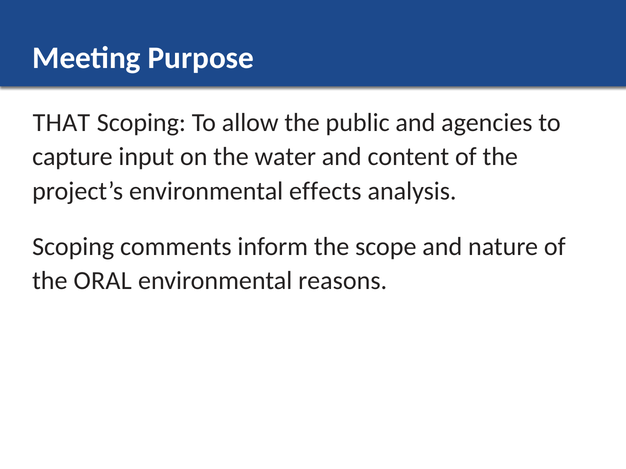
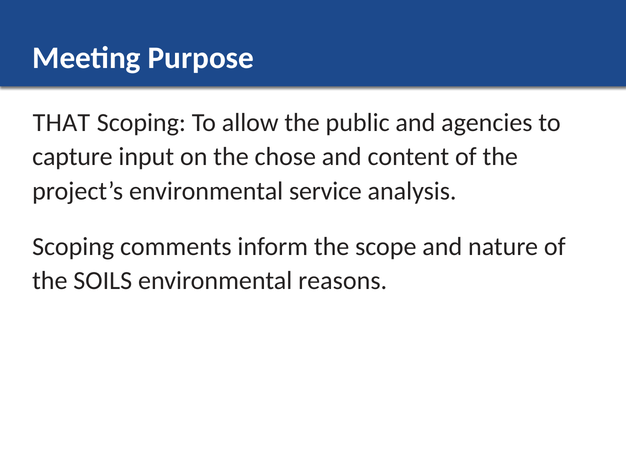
water: water -> chose (285, 157)
effects: effects -> service (325, 191)
ORAL: ORAL -> SOILS (103, 281)
